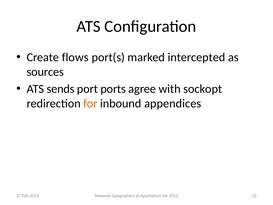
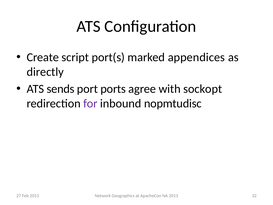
flows: flows -> script (75, 57)
intercepted: intercepted -> appendices (196, 57)
sources: sources -> directly (45, 72)
for colour: orange -> purple (90, 103)
appendices: appendices -> nopmtudisc (173, 103)
